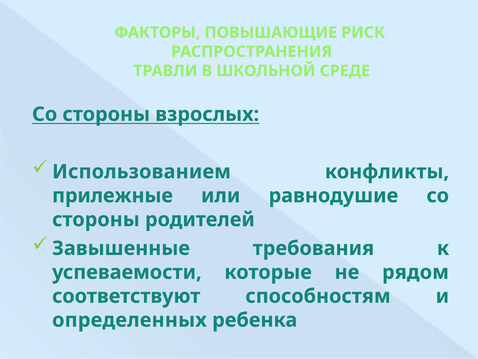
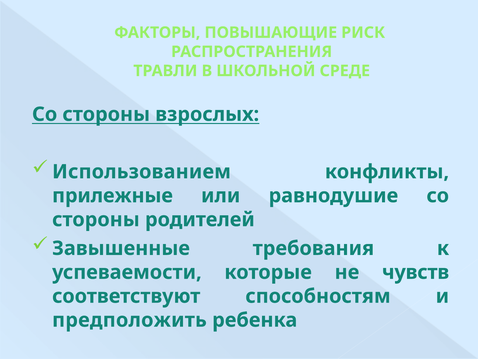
рядом: рядом -> чувств (416, 272)
определенных: определенных -> предположить (129, 320)
